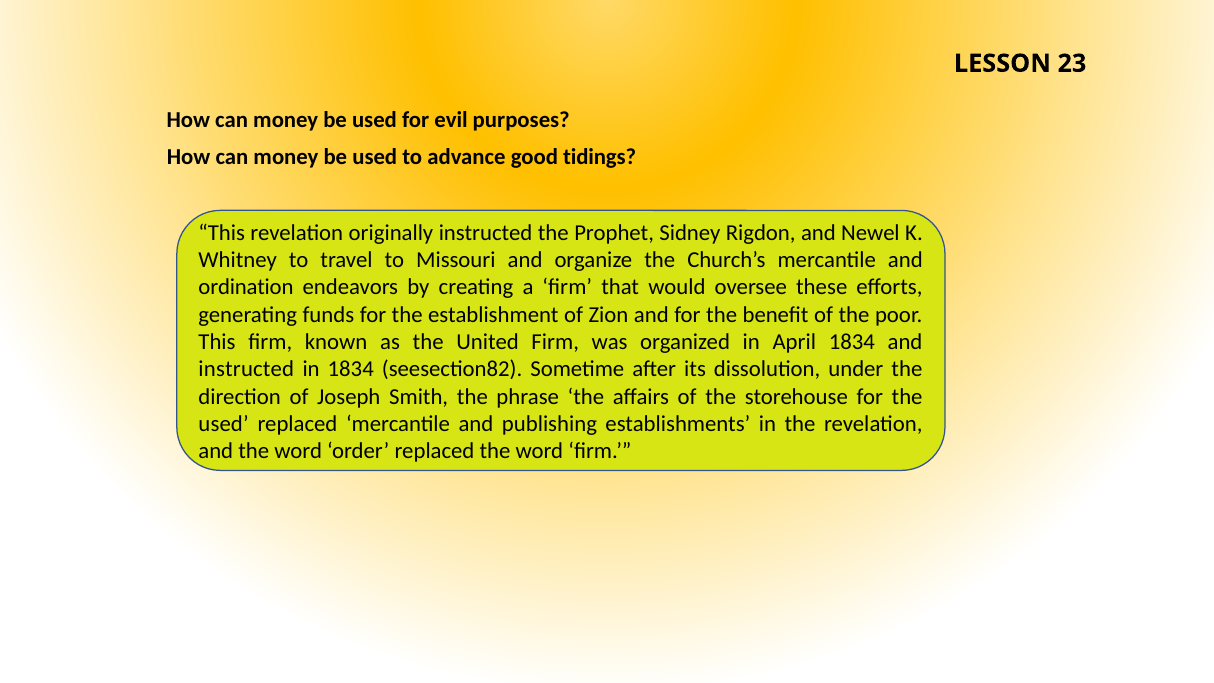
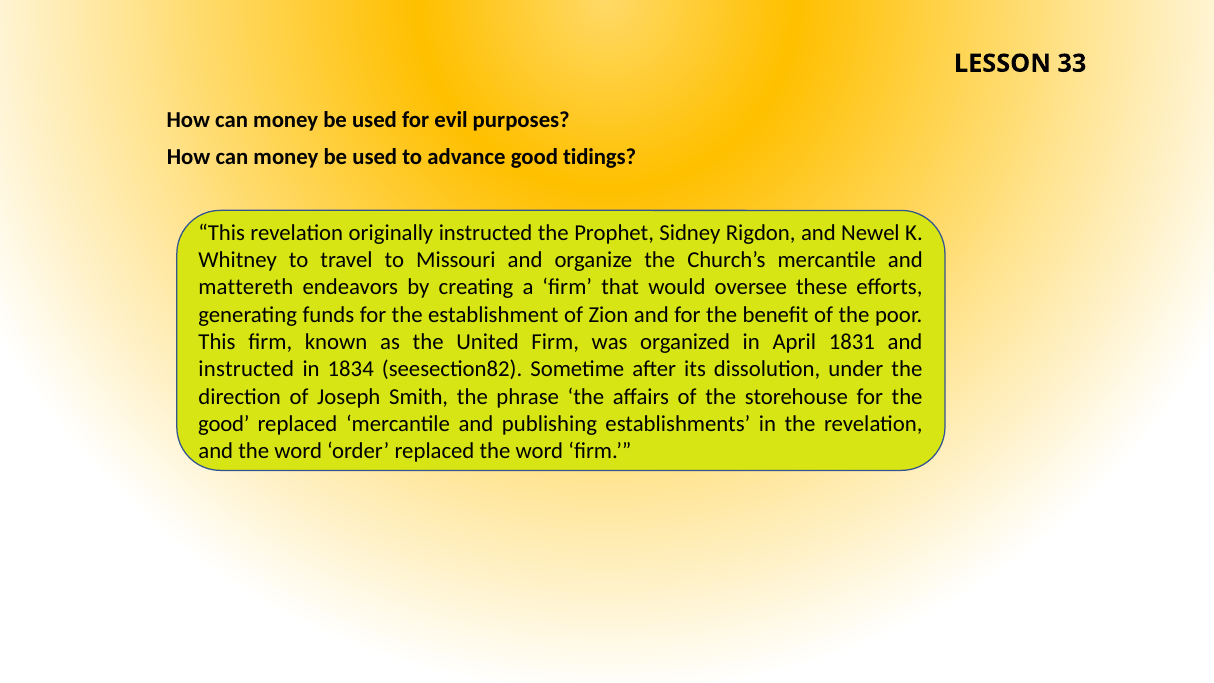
23: 23 -> 33 (1072, 63)
ordination: ordination -> mattereth (246, 287)
April 1834: 1834 -> 1831 (852, 342)
used: used -> good (224, 424)
